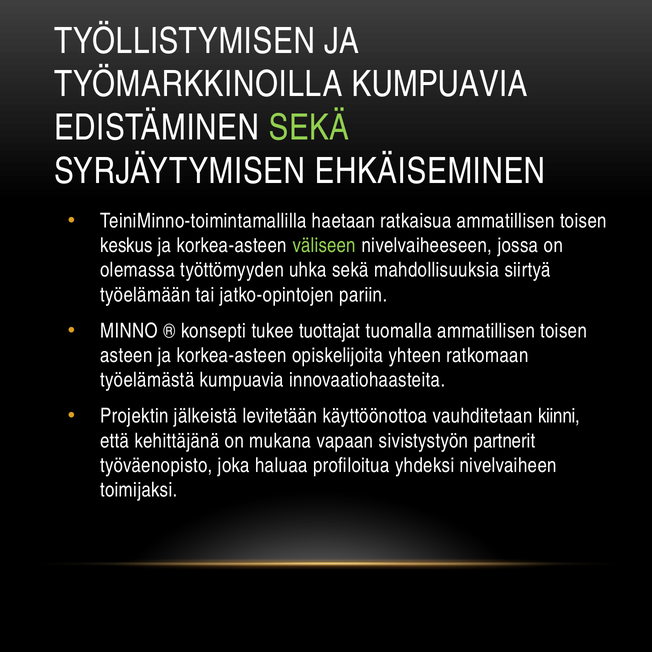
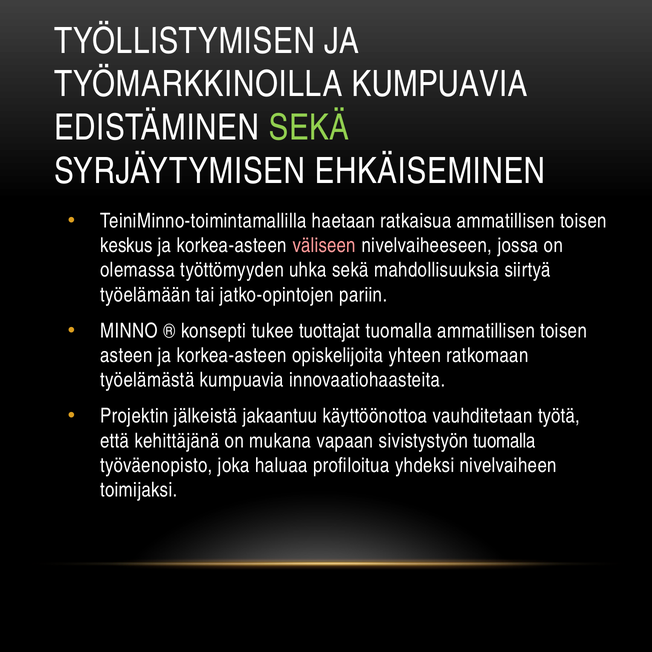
väliseen colour: light green -> pink (324, 245)
levitetään: levitetään -> jakaantuu (280, 416)
kiinni: kiinni -> työtä (559, 416)
sivistystyön partnerit: partnerit -> tuomalla (505, 441)
